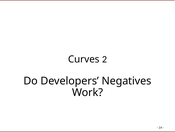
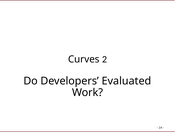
Negatives: Negatives -> Evaluated (126, 80)
